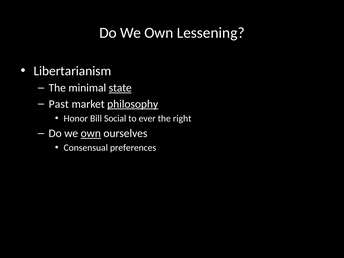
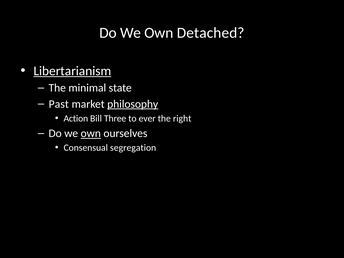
Lessening: Lessening -> Detached (211, 33)
Libertarianism underline: none -> present (72, 71)
state underline: present -> none (120, 88)
Honor: Honor -> Action (76, 118)
Social: Social -> Three (115, 118)
preferences: preferences -> segregation (133, 148)
